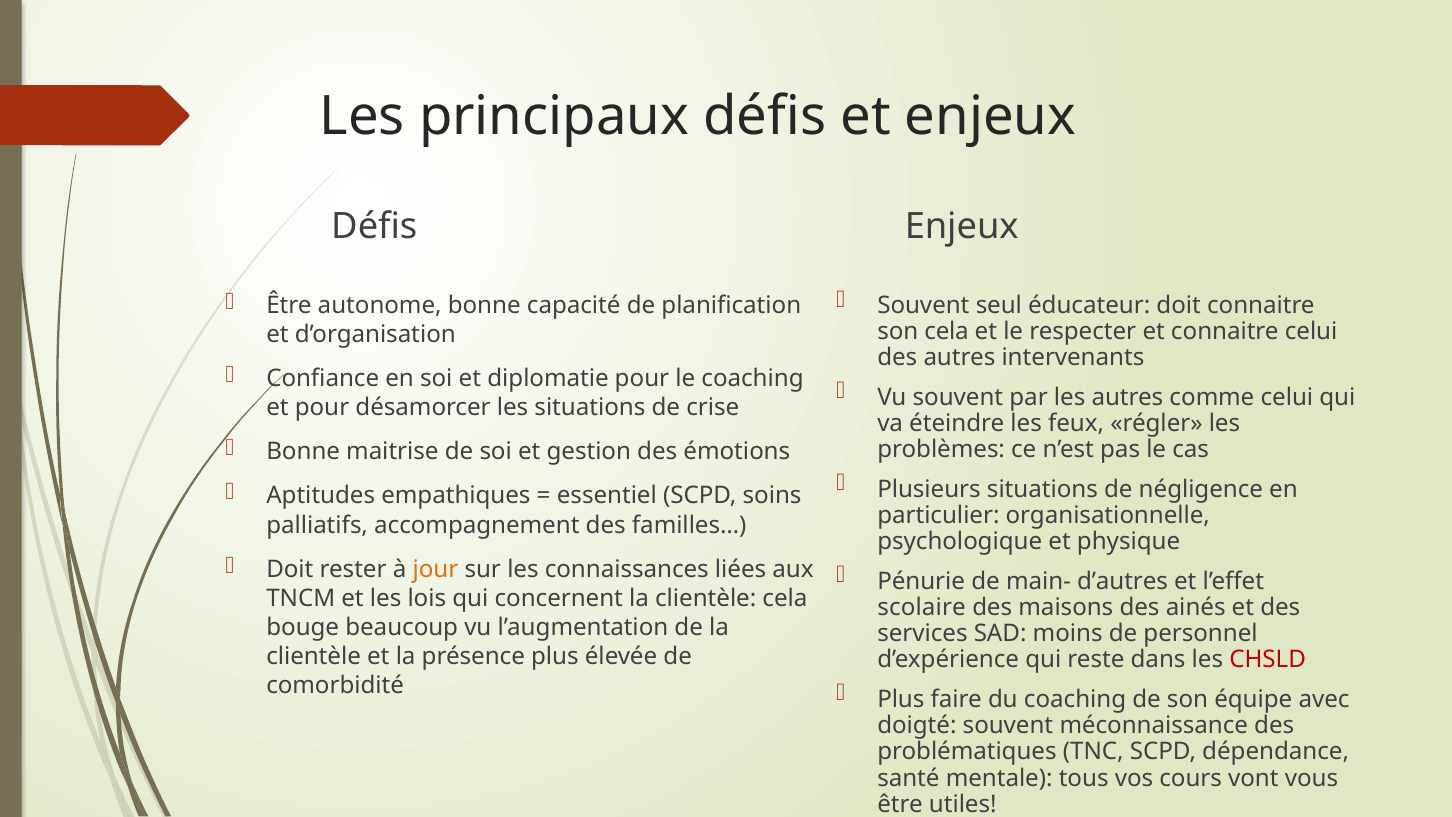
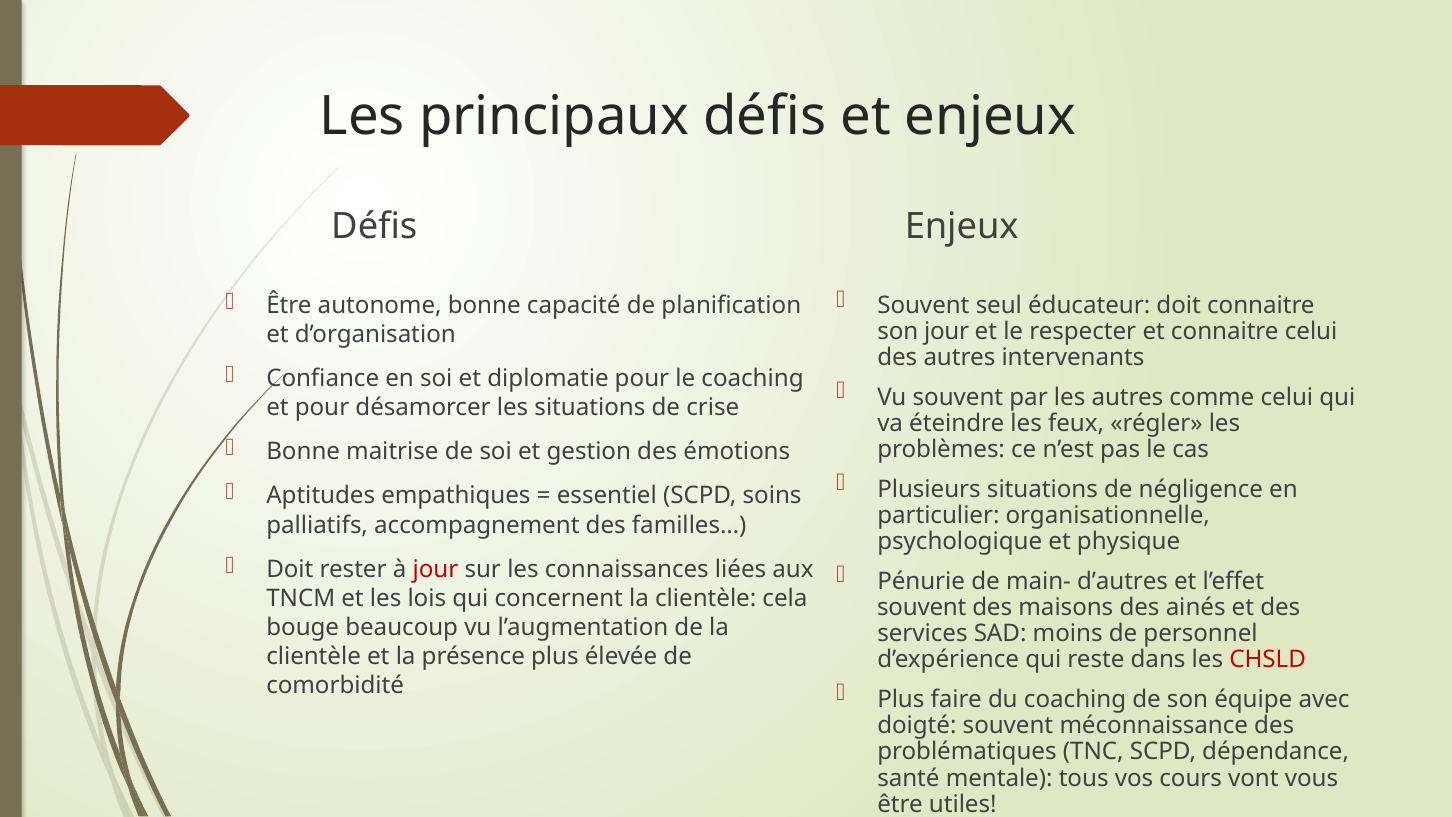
son cela: cela -> jour (947, 332)
jour colour: orange -> red (436, 569)
scolaire: scolaire -> souvent (922, 608)
